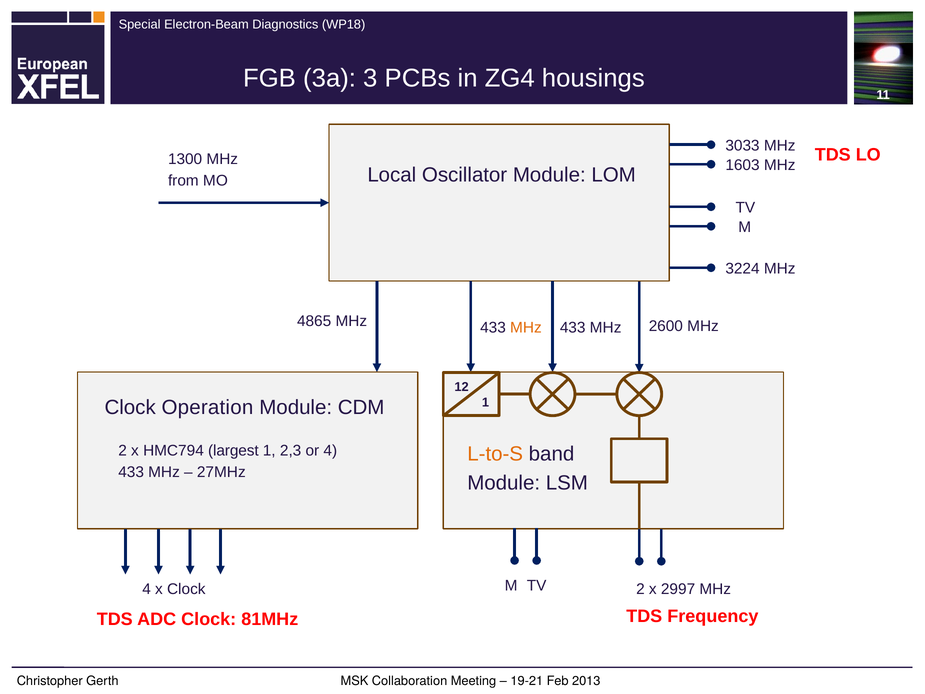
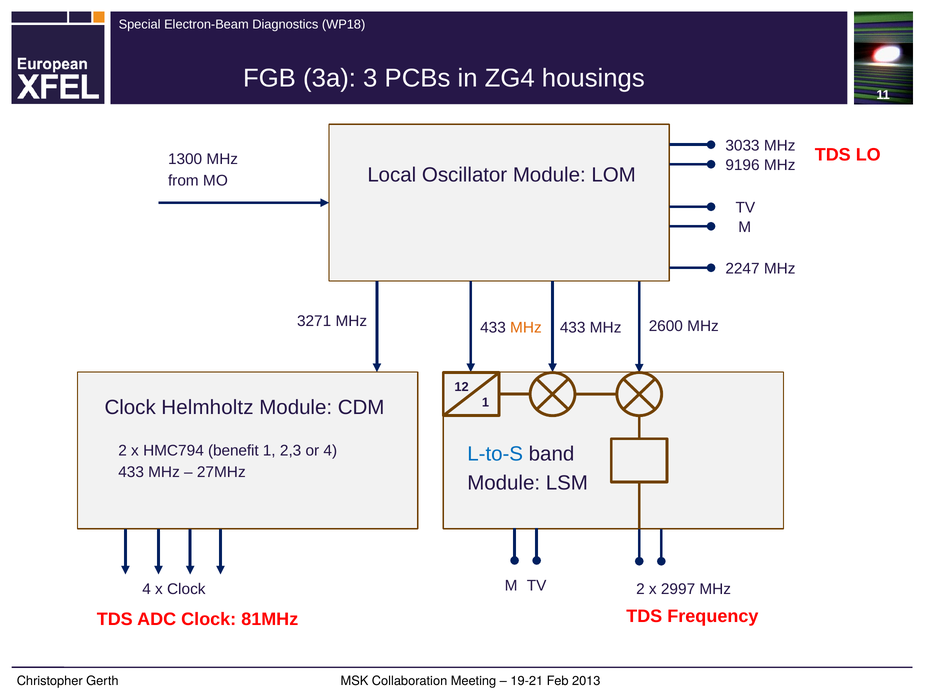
1603: 1603 -> 9196 (743, 165)
3224: 3224 -> 2247 (743, 268)
4865: 4865 -> 3271 (314, 321)
Operation: Operation -> Helmholtz (207, 407)
largest: largest -> benefit (233, 450)
L-to-S colour: orange -> blue (495, 454)
